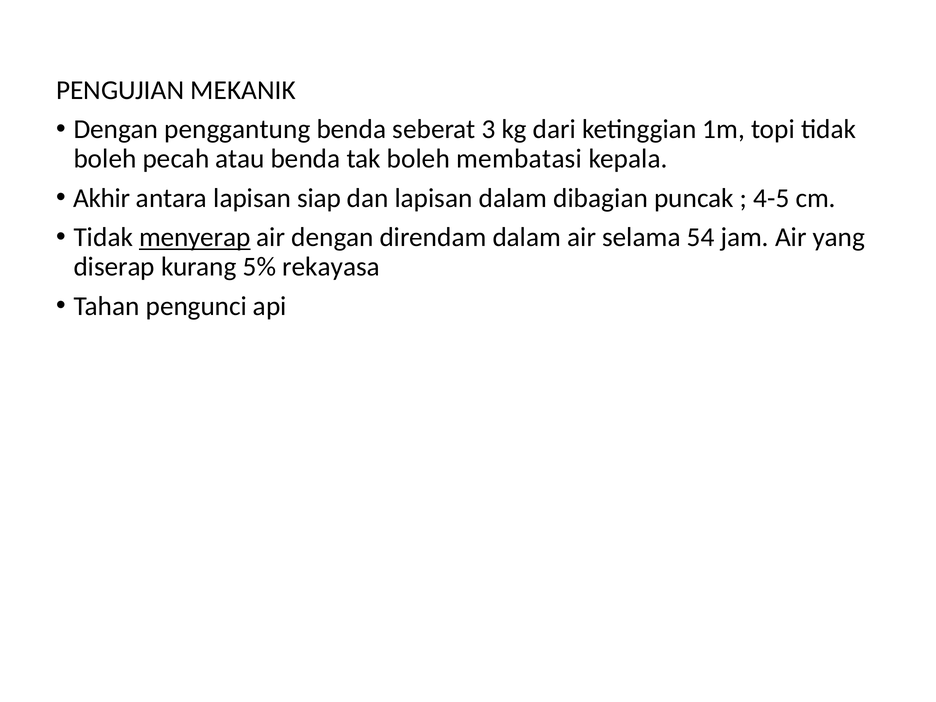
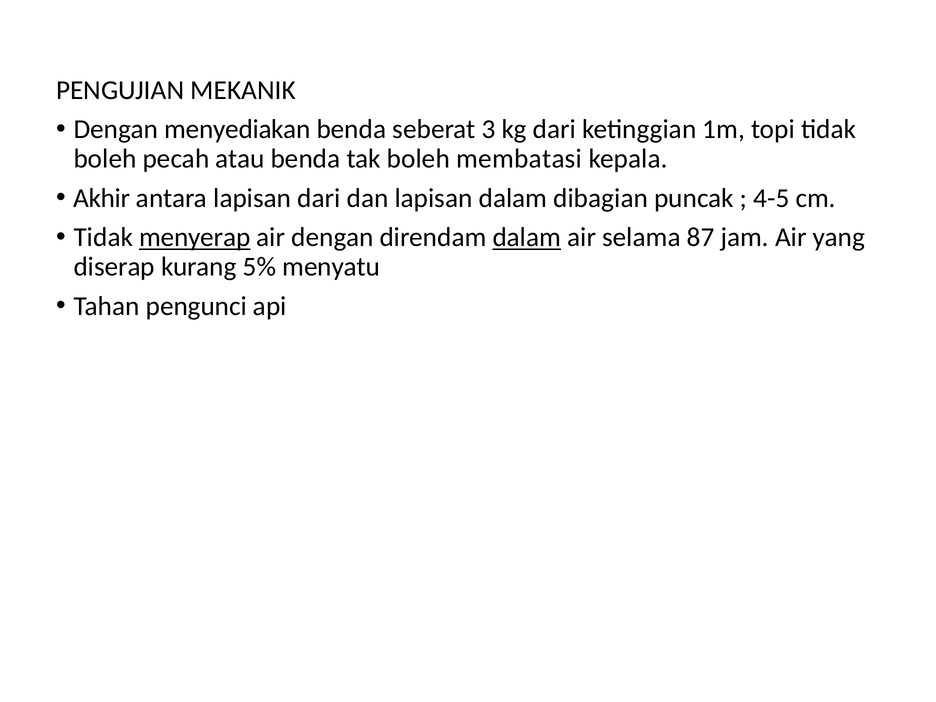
penggantung: penggantung -> menyediakan (237, 129)
lapisan siap: siap -> dari (319, 198)
dalam underline: none -> present (527, 237)
54: 54 -> 87 (701, 237)
rekayasa: rekayasa -> menyatu (331, 267)
